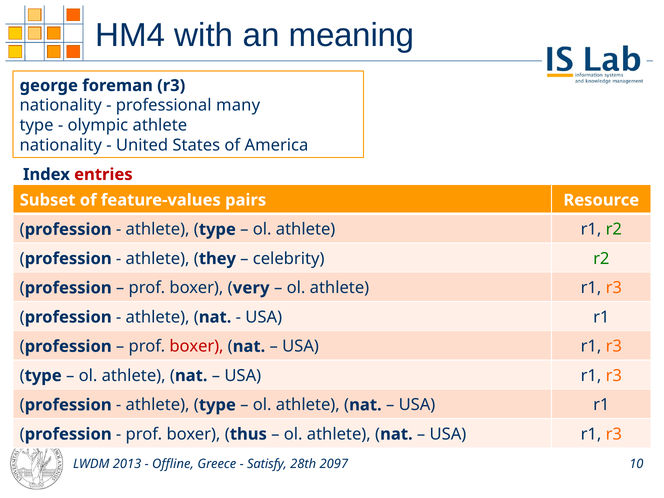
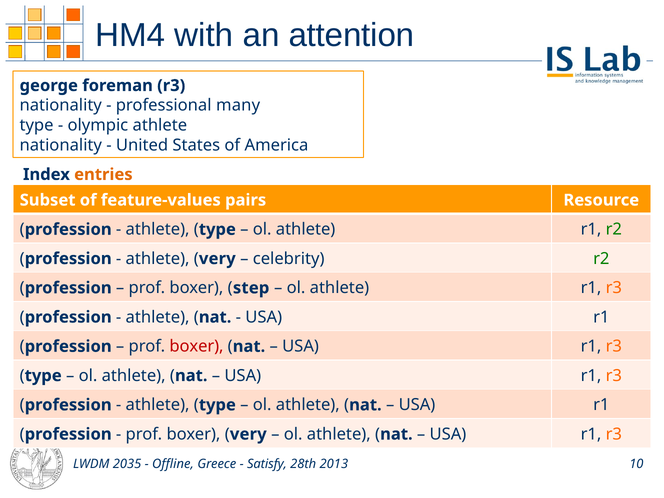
meaning: meaning -> attention (351, 36)
entries colour: red -> orange (103, 174)
they: they -> very (217, 259)
very: very -> step (251, 288)
thus: thus -> very (248, 434)
2013: 2013 -> 2035 (127, 464)
2097: 2097 -> 2013 (334, 464)
